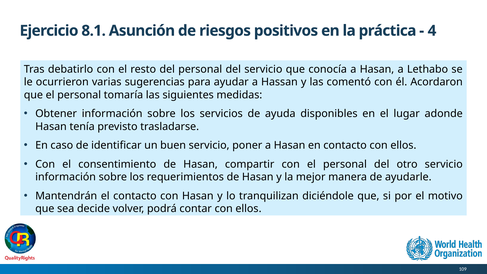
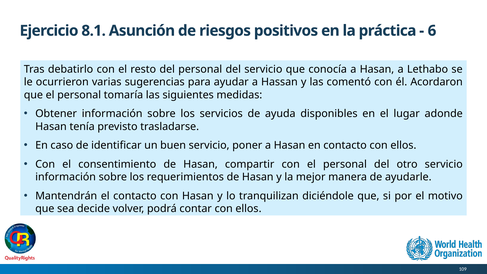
4: 4 -> 6 (432, 31)
